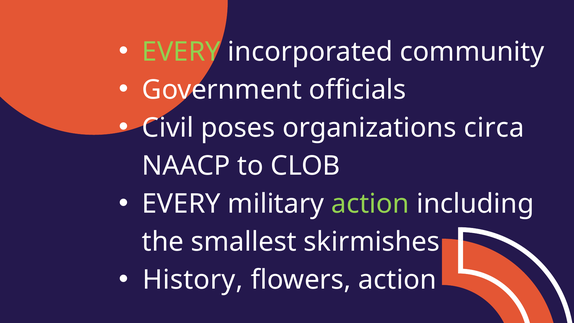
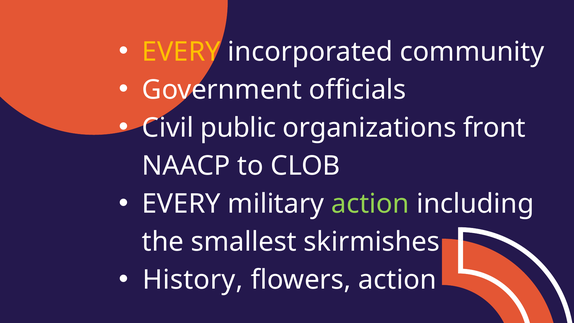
EVERY colour: light green -> yellow (181, 52)
poses: poses -> public (238, 128)
circa: circa -> front (494, 128)
